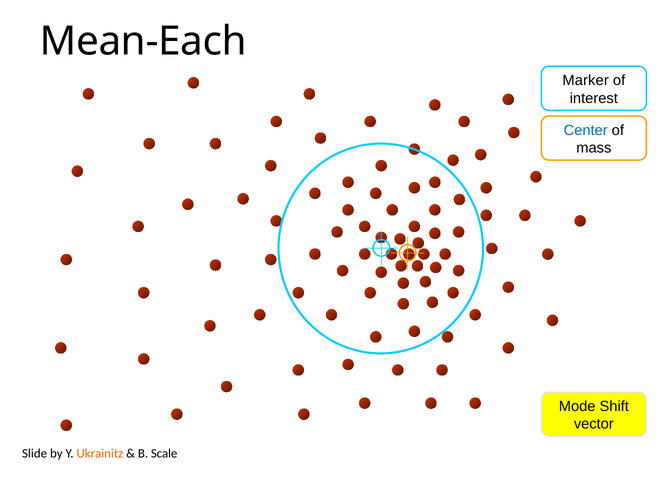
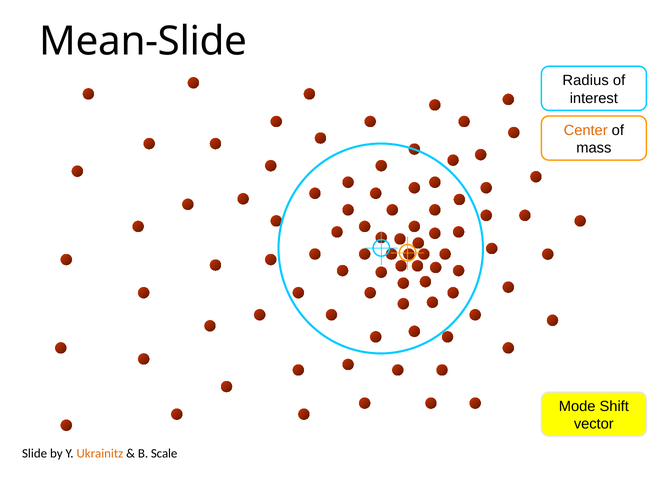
Mean-Each: Mean-Each -> Mean-Slide (143, 41)
Marker: Marker -> Radius (586, 81)
Center colour: blue -> orange (586, 130)
